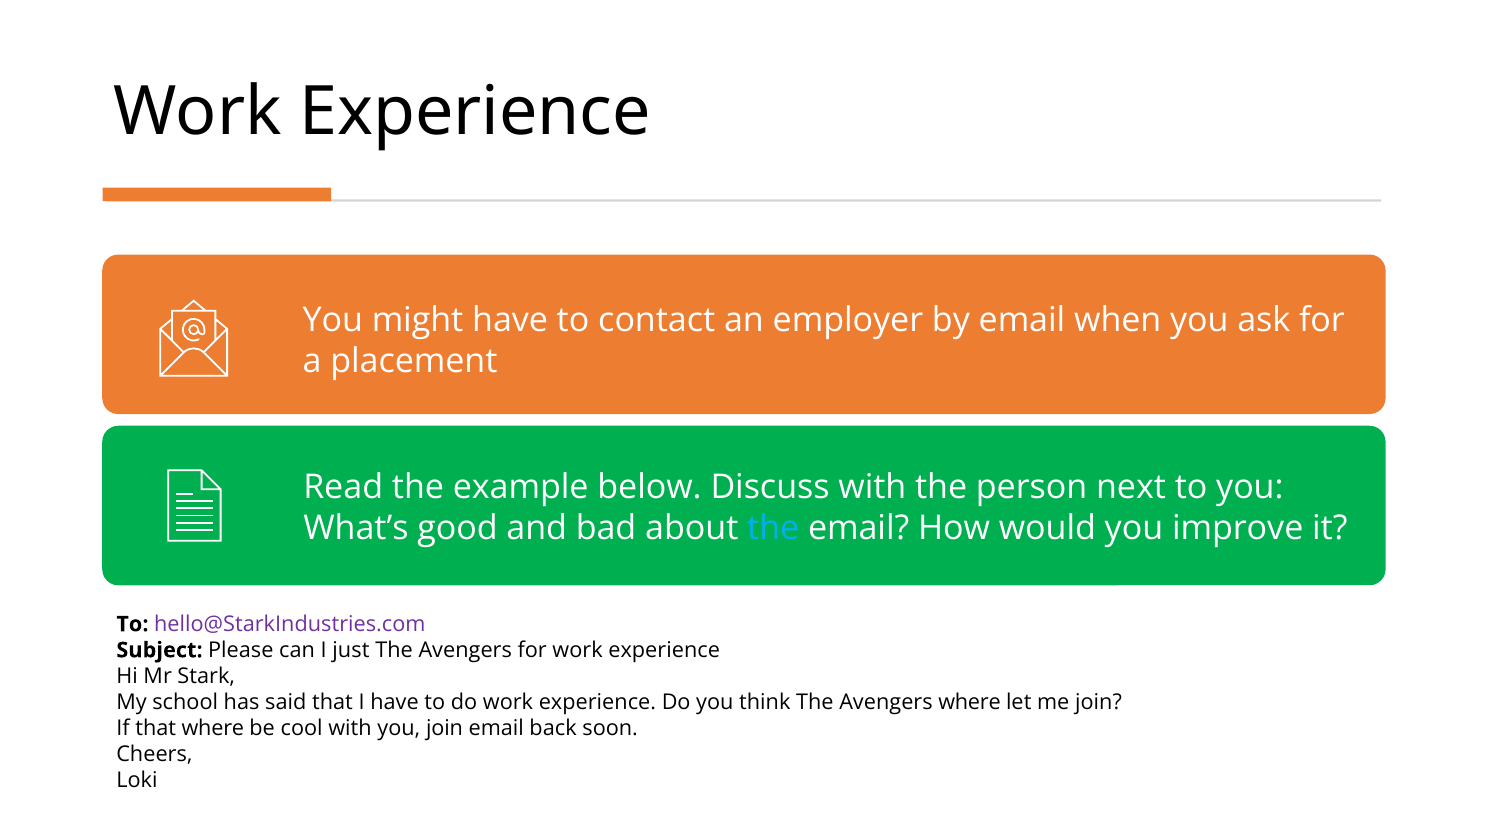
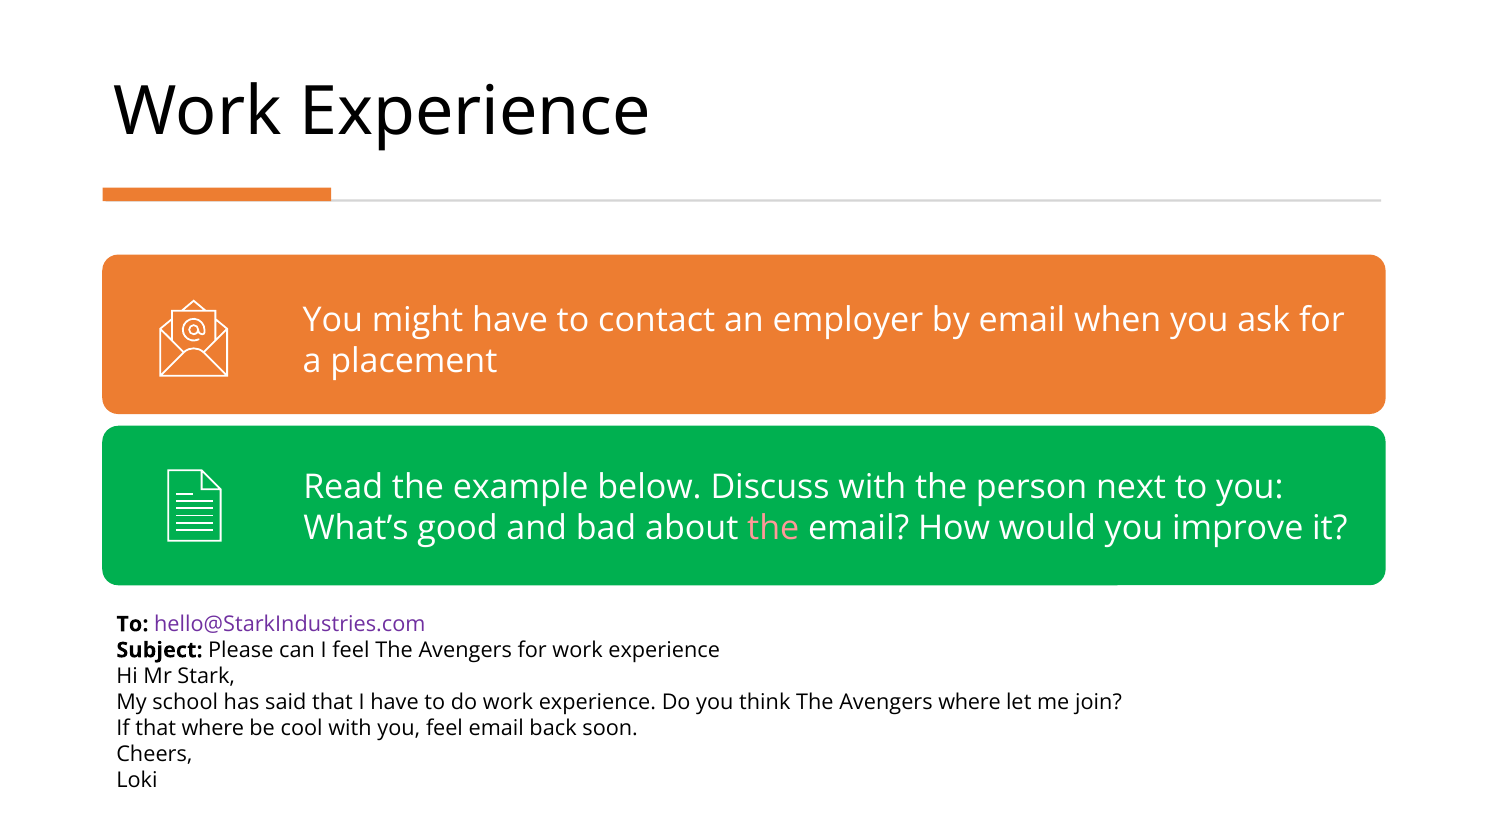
the colour: light blue -> pink (773, 528)
I just: just -> feel (351, 650)
you join: join -> feel (444, 728)
